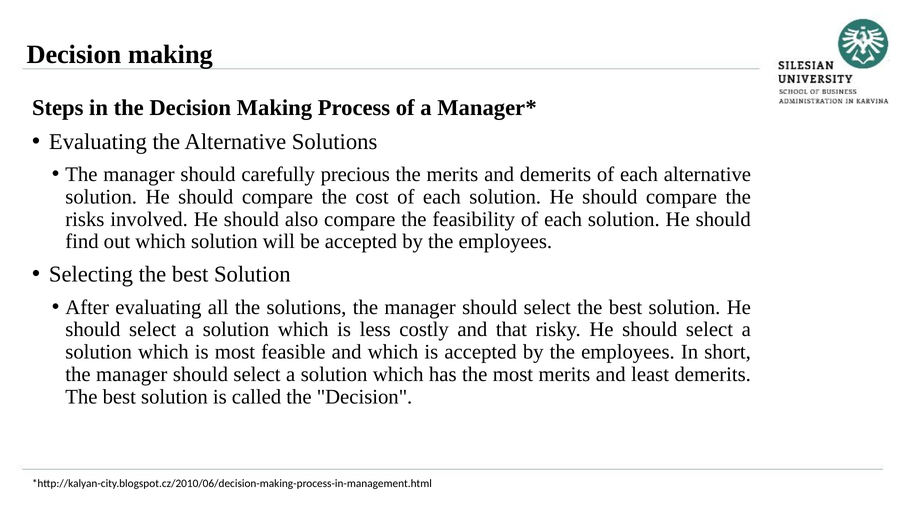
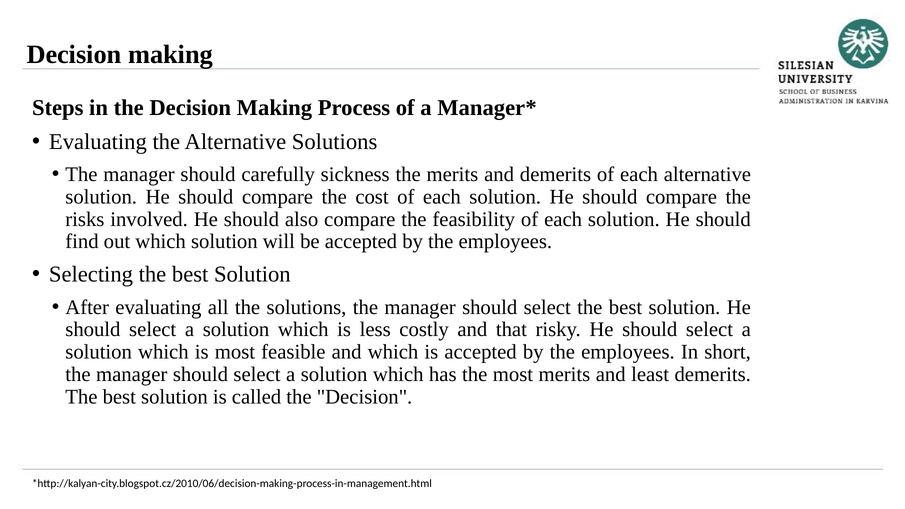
precious: precious -> sickness (355, 174)
